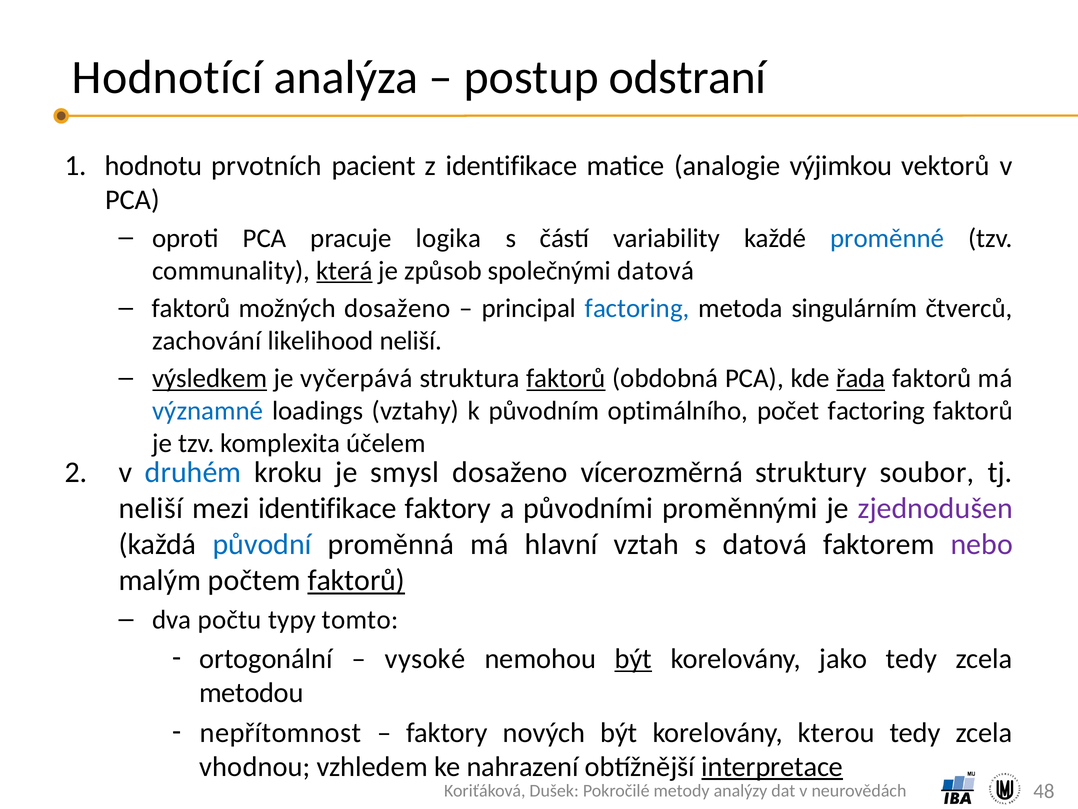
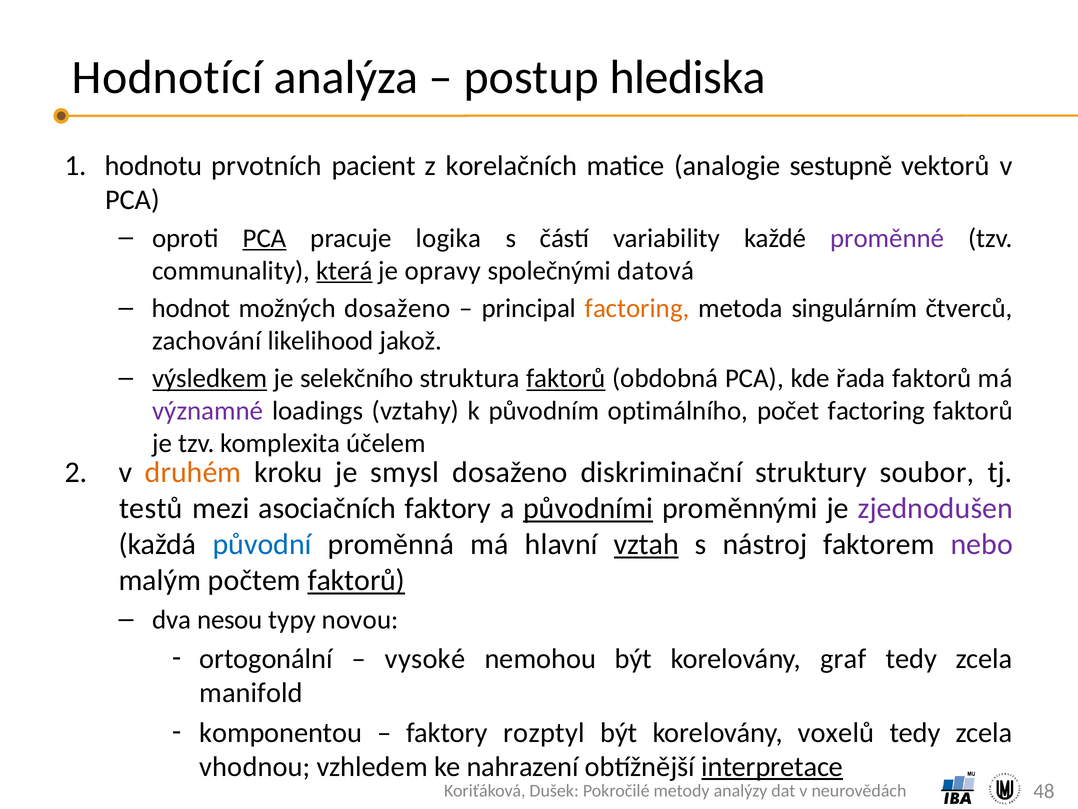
odstraní: odstraní -> hlediska (688, 77)
z identifikace: identifikace -> korelačních (511, 166)
výjimkou: výjimkou -> sestupně (841, 166)
PCA underline: none -> present (265, 238)
proměnné colour: blue -> purple (887, 238)
způsob: způsob -> opravy (443, 270)
faktorů: faktorů -> hodnot (191, 308)
factoring colour: blue -> orange (637, 308)
likelihood neliší: neliší -> jakož (411, 341)
vyčerpává: vyčerpává -> selekčního (357, 378)
řada underline: present -> none (861, 378)
významné colour: blue -> purple (208, 411)
druhém colour: blue -> orange (193, 472)
vícerozměrná: vícerozměrná -> diskriminační (662, 472)
neliší: neliší -> testů (151, 508)
mezi identifikace: identifikace -> asociačních (327, 508)
původními underline: none -> present (588, 508)
vztah underline: none -> present (646, 544)
s datová: datová -> nástroj (765, 544)
počtu: počtu -> nesou (230, 619)
tomto: tomto -> novou (360, 619)
být underline: present -> none (633, 658)
jako: jako -> graf (843, 658)
metodou: metodou -> manifold (251, 693)
nepřítomnost: nepřítomnost -> komponentou (281, 732)
nových: nových -> rozptyl (544, 732)
kterou: kterou -> voxelů (836, 732)
